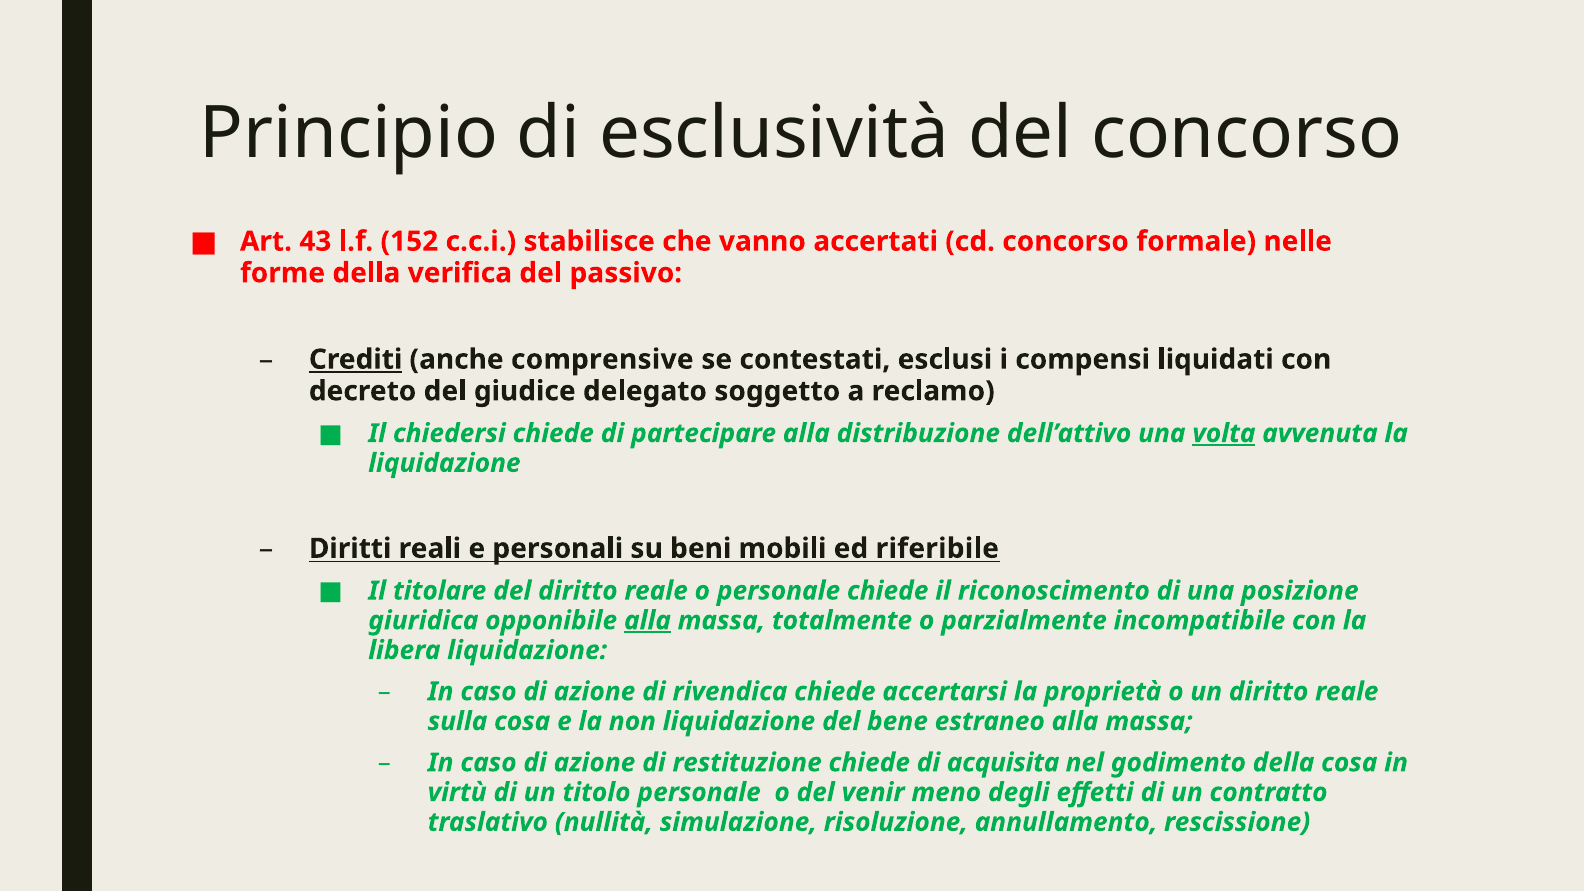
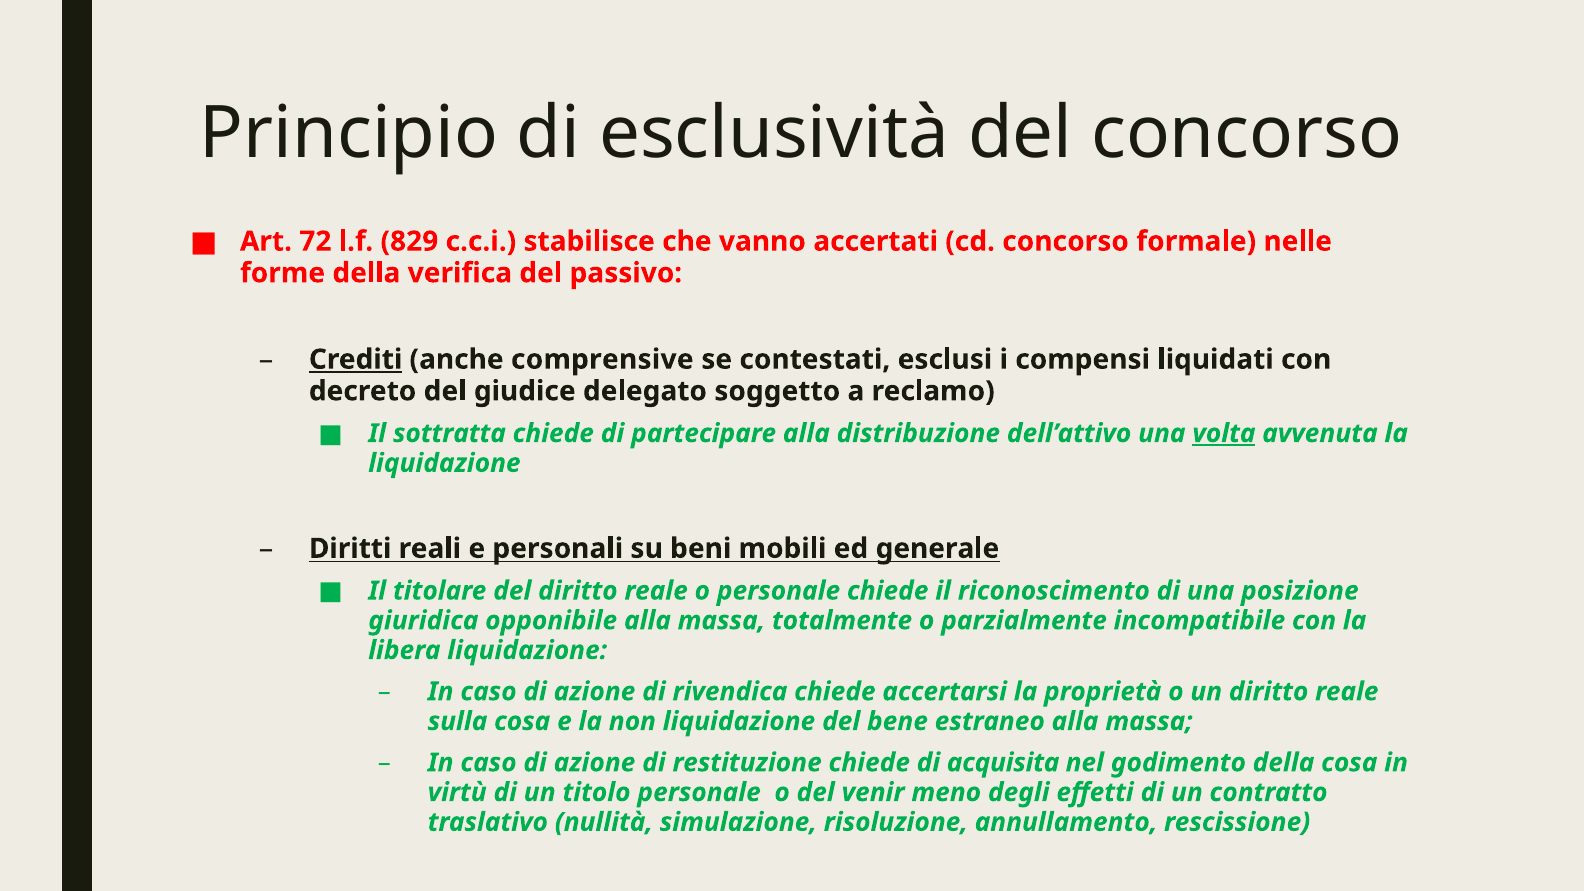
43: 43 -> 72 (315, 241)
152: 152 -> 829 (409, 241)
chiedersi: chiedersi -> sottratta (449, 433)
riferibile: riferibile -> generale (937, 549)
alla underline: present -> none (647, 621)
